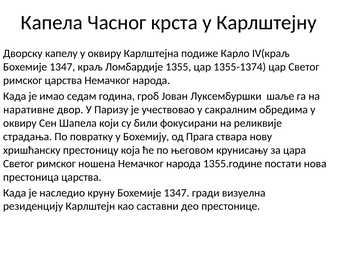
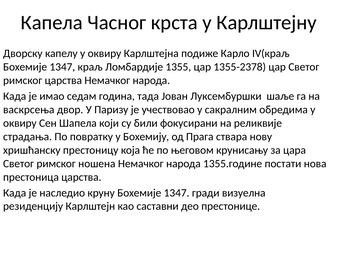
1355-1374: 1355-1374 -> 1355-2378 (240, 67)
гроб: гроб -> тада (148, 96)
наративне: наративне -> васкрсења (29, 109)
